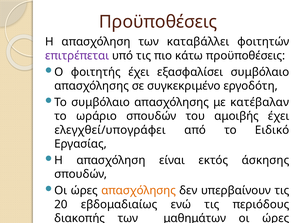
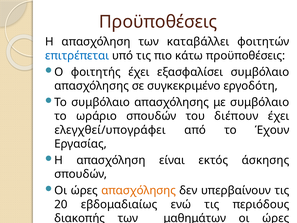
επιτρέπεται colour: purple -> blue (77, 56)
με κατέβαλαν: κατέβαλαν -> συμβόλαιο (260, 102)
αμοιβής: αμοιβής -> διέπουν (236, 116)
Ειδικό: Ειδικό -> Έχουν (272, 130)
